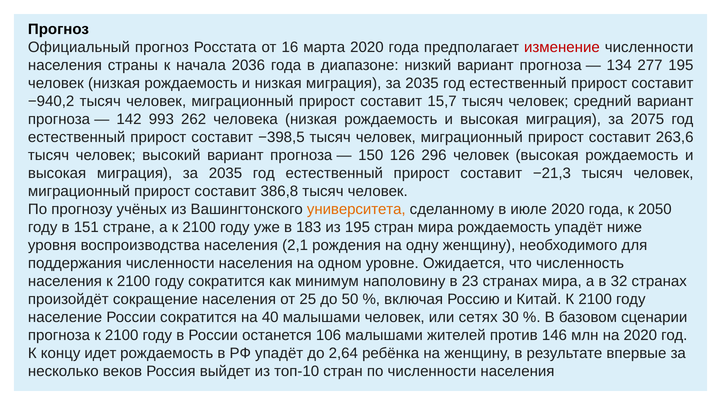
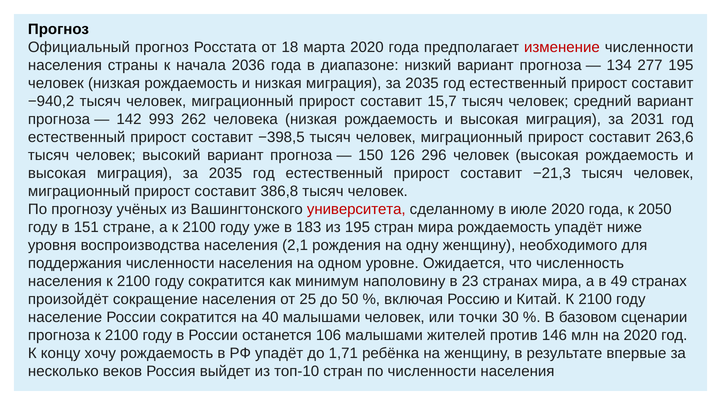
16: 16 -> 18 (290, 47)
2075: 2075 -> 2031 (647, 119)
университета colour: orange -> red (356, 209)
32: 32 -> 49 (619, 282)
сетях: сетях -> точки (478, 318)
идет: идет -> хочу (100, 354)
2,64: 2,64 -> 1,71 (343, 354)
